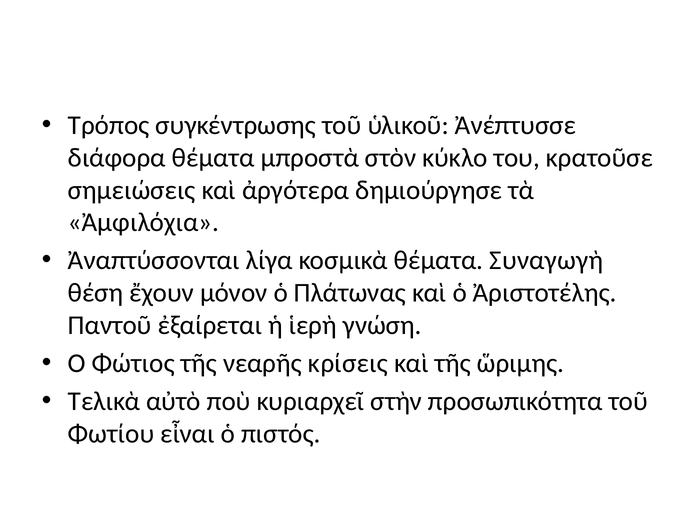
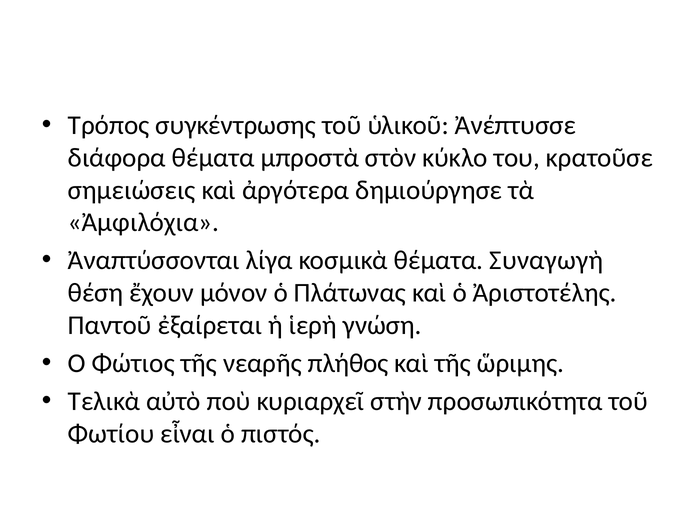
κρίσεις: κρίσεις -> πλήθος (348, 363)
